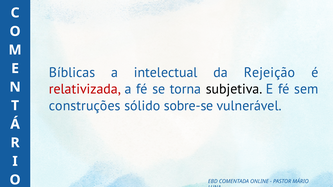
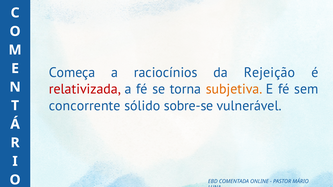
Bíblicas: Bíblicas -> Começa (72, 73)
intelectual: intelectual -> raciocínios (166, 73)
subjetiva colour: black -> orange (234, 89)
construções: construções -> concorrente (85, 106)
